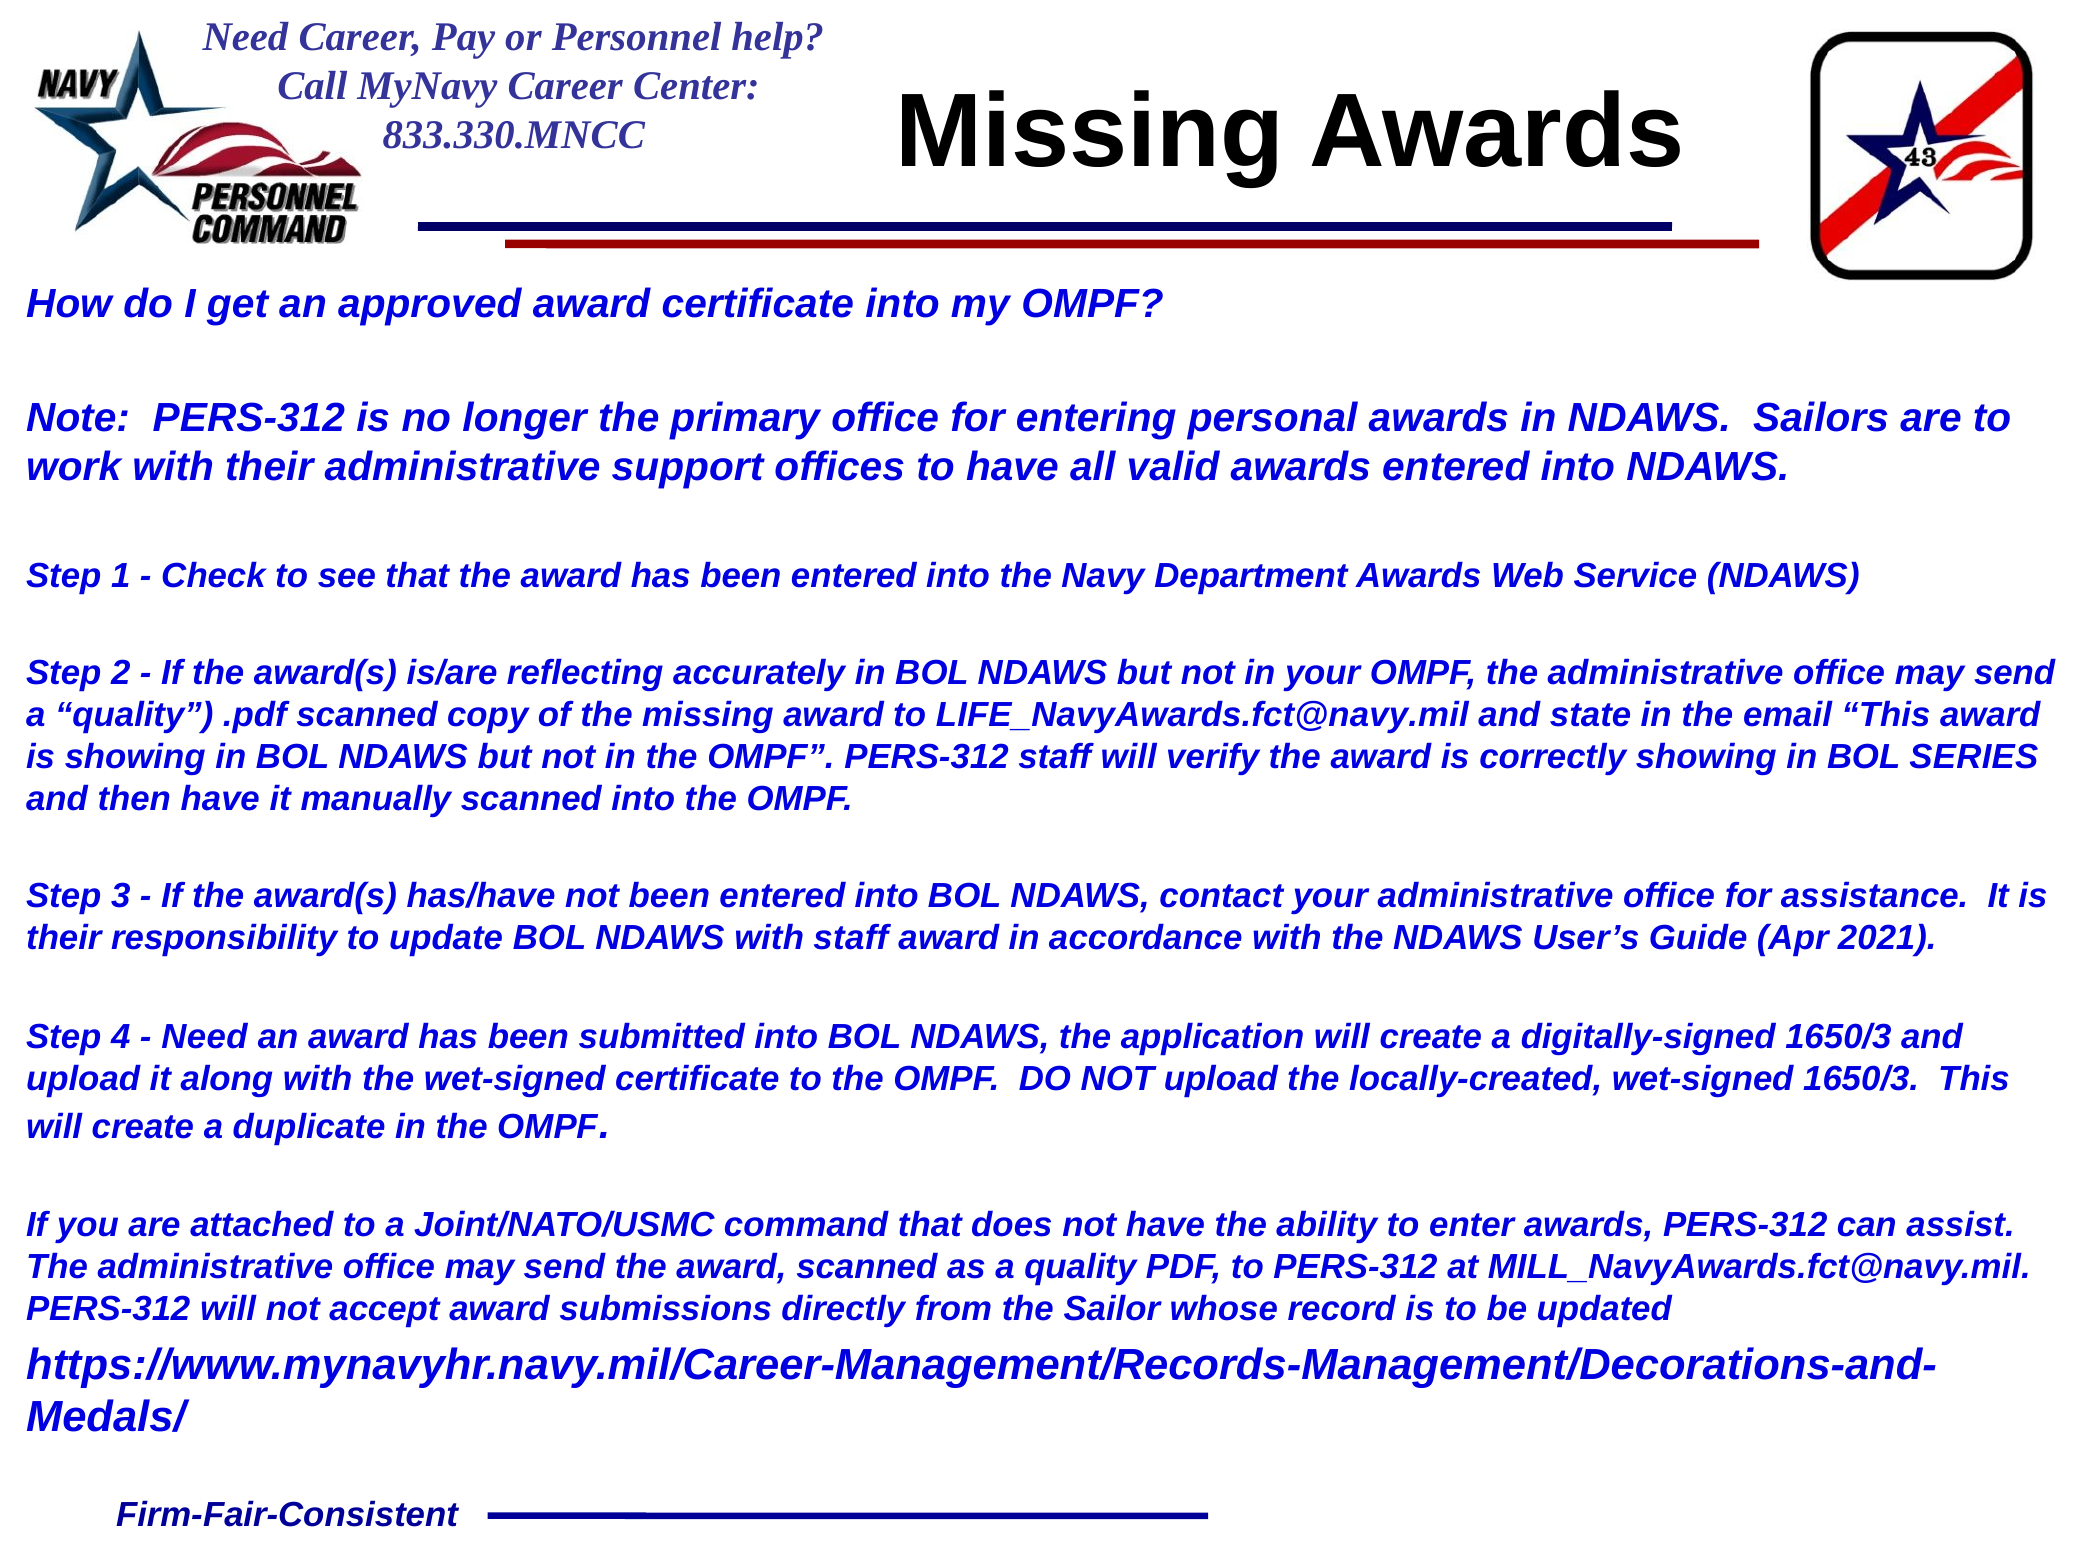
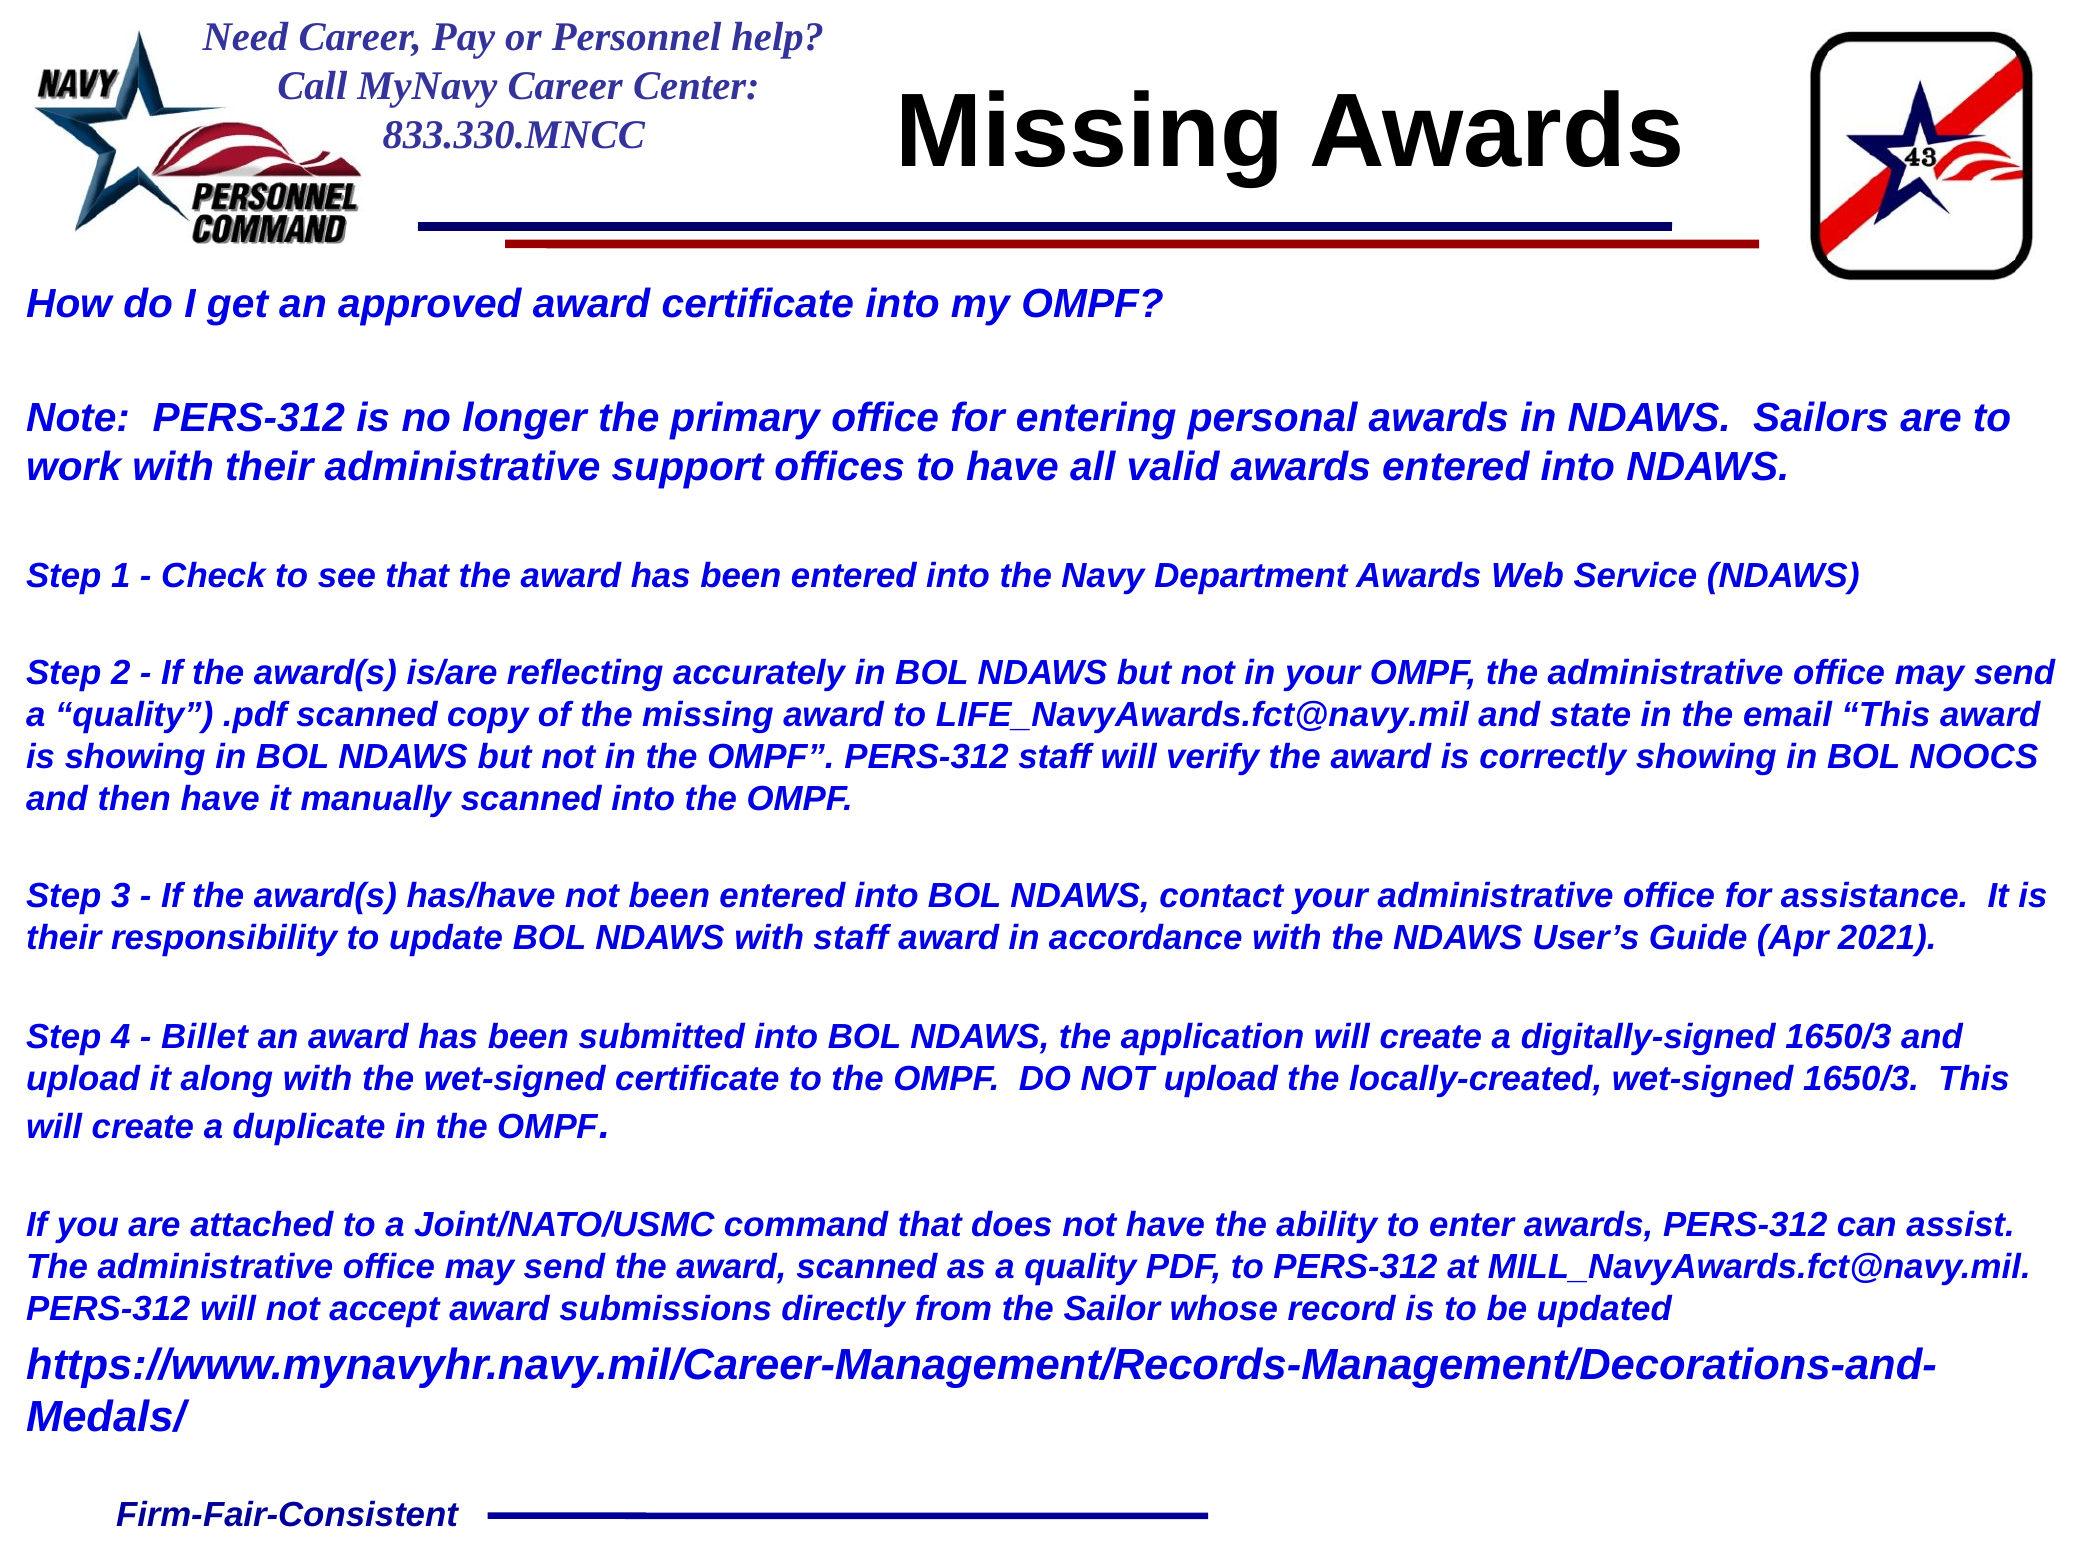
SERIES: SERIES -> NOOCS (1974, 757)
Need: Need -> Billet (205, 1037)
